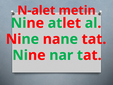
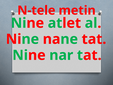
N-alet: N-alet -> N-tele (36, 10)
